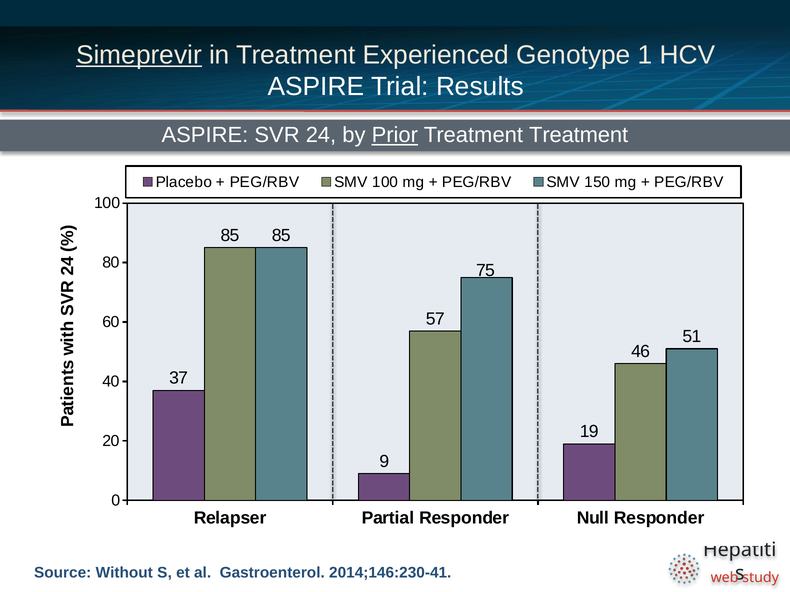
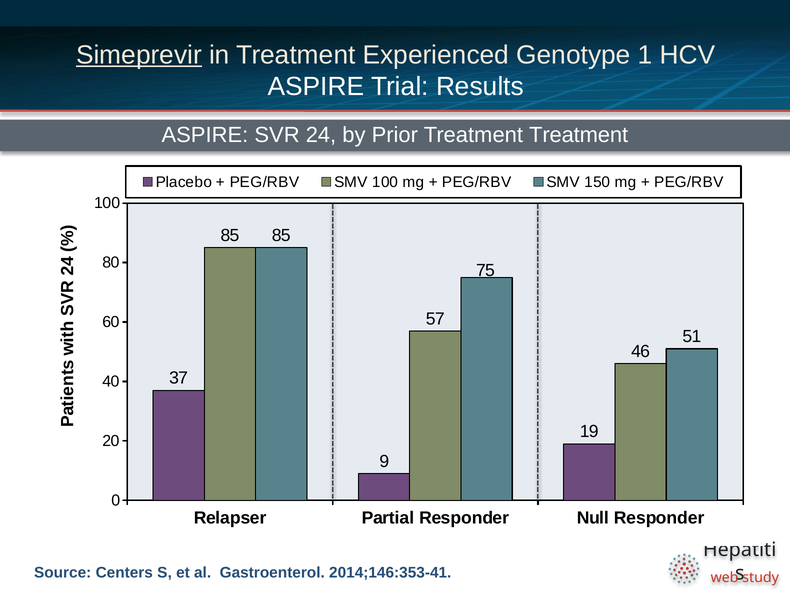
Prior underline: present -> none (395, 135)
Without: Without -> Centers (124, 573)
2014;146:230-41: 2014;146:230-41 -> 2014;146:353-41 (390, 573)
